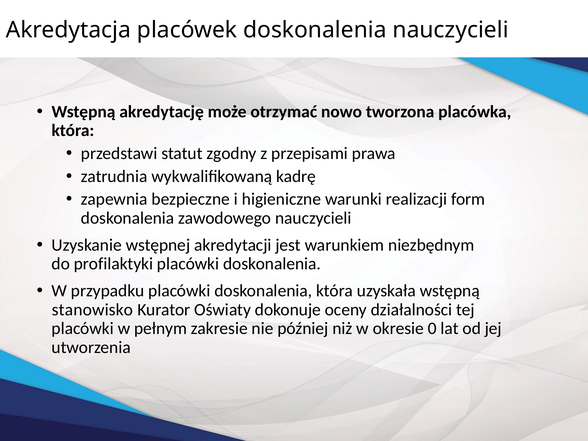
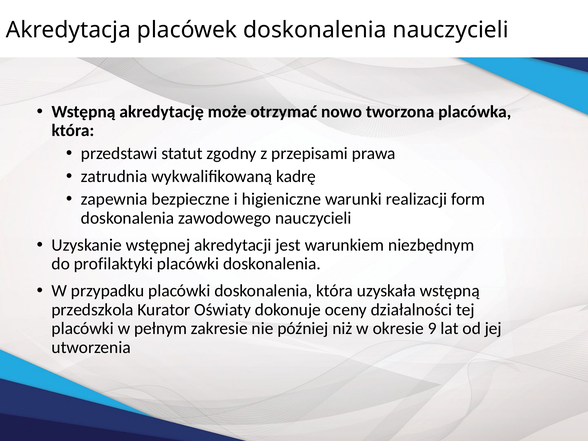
stanowisko: stanowisko -> przedszkola (93, 310)
0: 0 -> 9 (432, 328)
